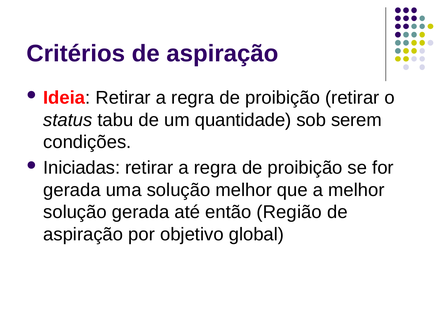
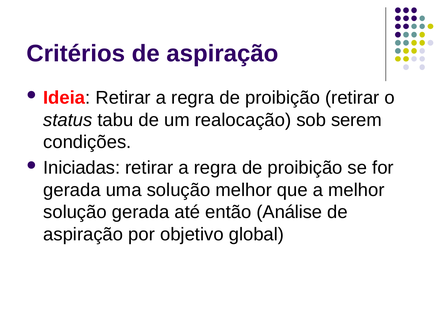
quantidade: quantidade -> realocação (243, 120)
Região: Região -> Análise (289, 212)
